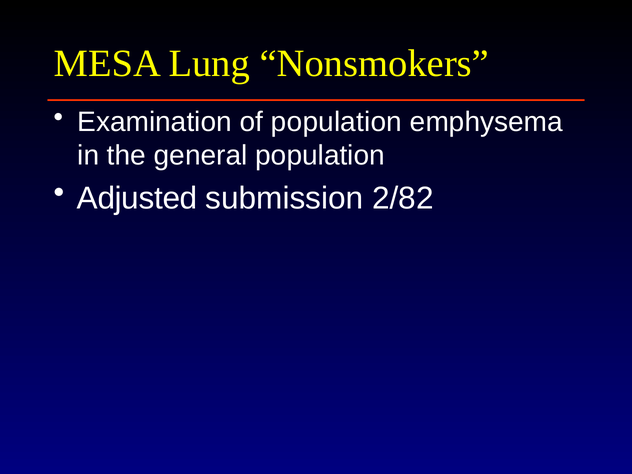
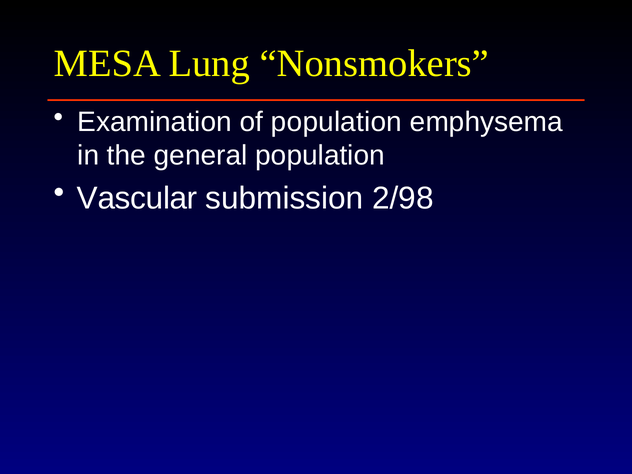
Adjusted: Adjusted -> Vascular (137, 198)
2/82: 2/82 -> 2/98 (403, 198)
